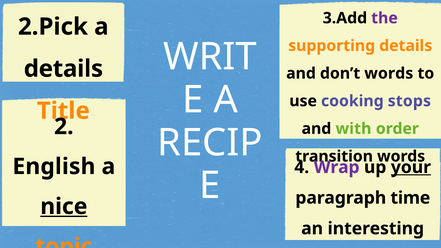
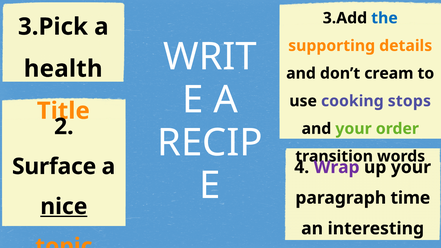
the colour: purple -> blue (384, 18)
2.Pick: 2.Pick -> 3.Pick (53, 27)
details: details -> health (63, 69)
don’t words: words -> cream (389, 73)
and with: with -> your (354, 129)
English: English -> Surface (54, 167)
your underline: present -> none (411, 167)
